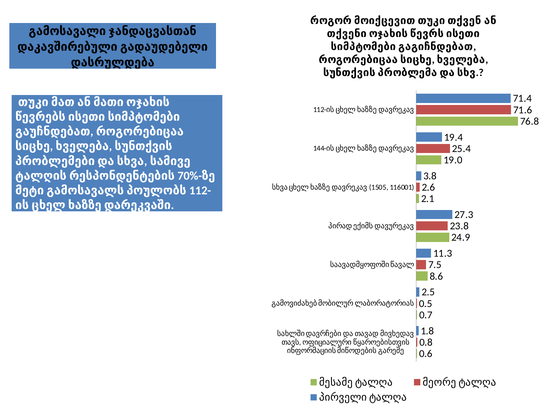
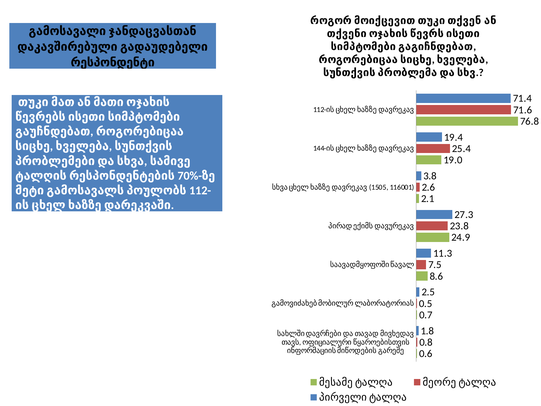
დასრულდება: დასრულდება -> რესპონდენტი (113, 62)
